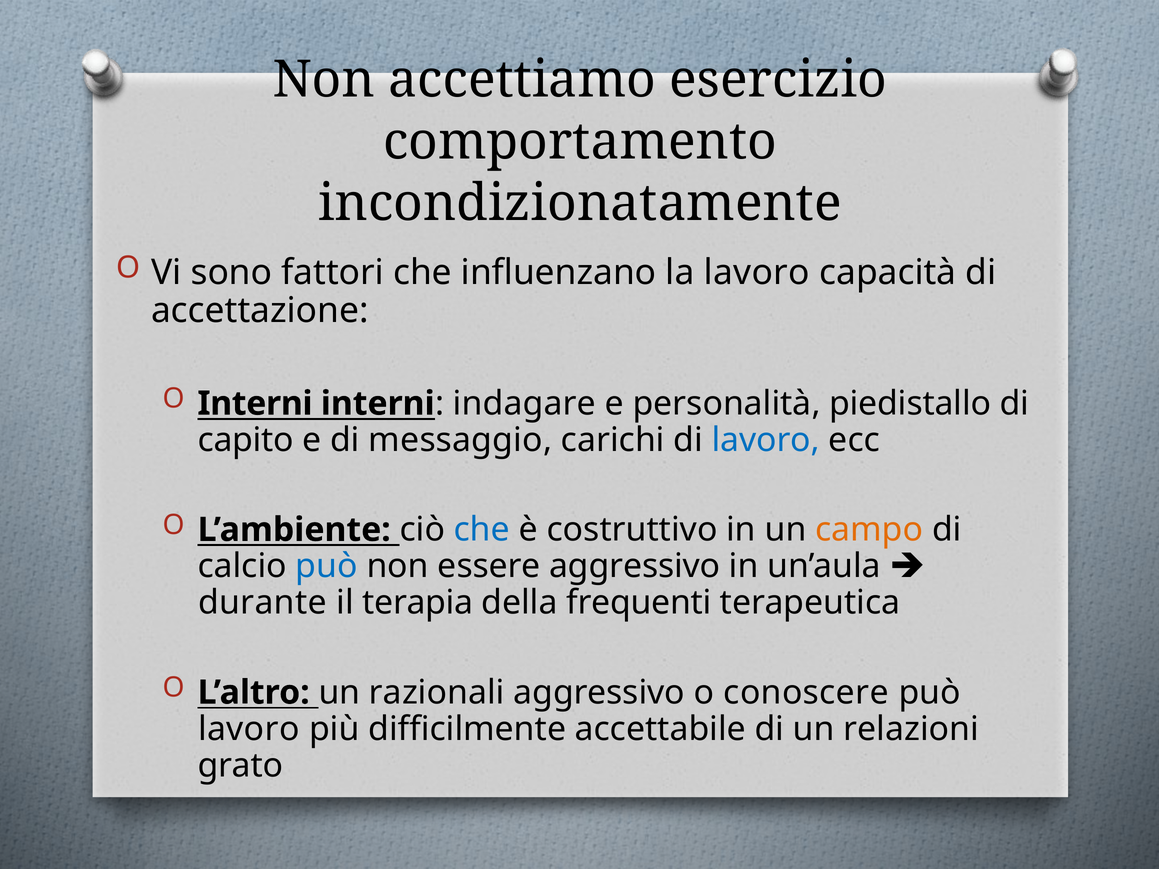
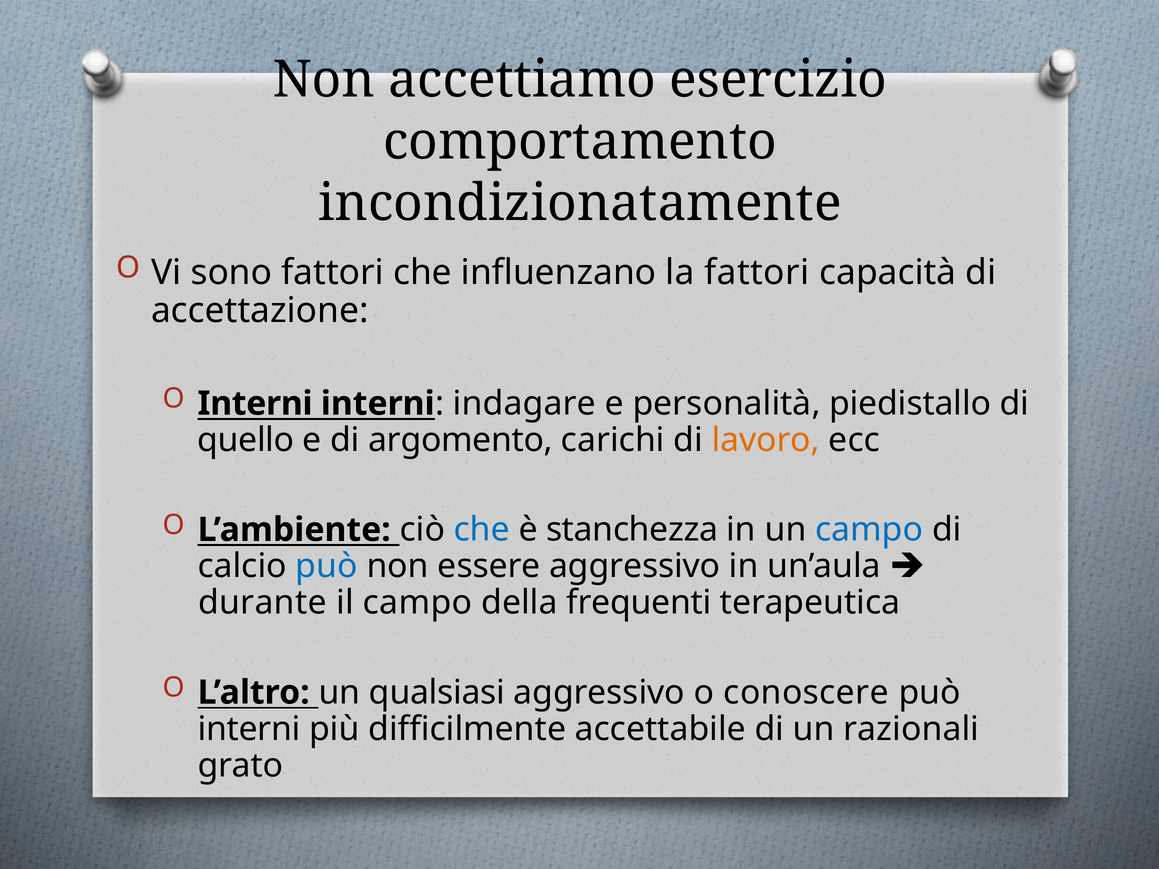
la lavoro: lavoro -> fattori (757, 272)
capito: capito -> quello (246, 440)
messaggio: messaggio -> argomento (461, 440)
lavoro colour: blue -> orange (766, 440)
costruttivo: costruttivo -> stanchezza (632, 530)
campo colour: orange -> blue (869, 530)
il terapia: terapia -> campo (417, 603)
razionali: razionali -> qualsiasi (437, 693)
lavoro: lavoro -> interni (249, 729)
relazioni: relazioni -> razionali (911, 729)
